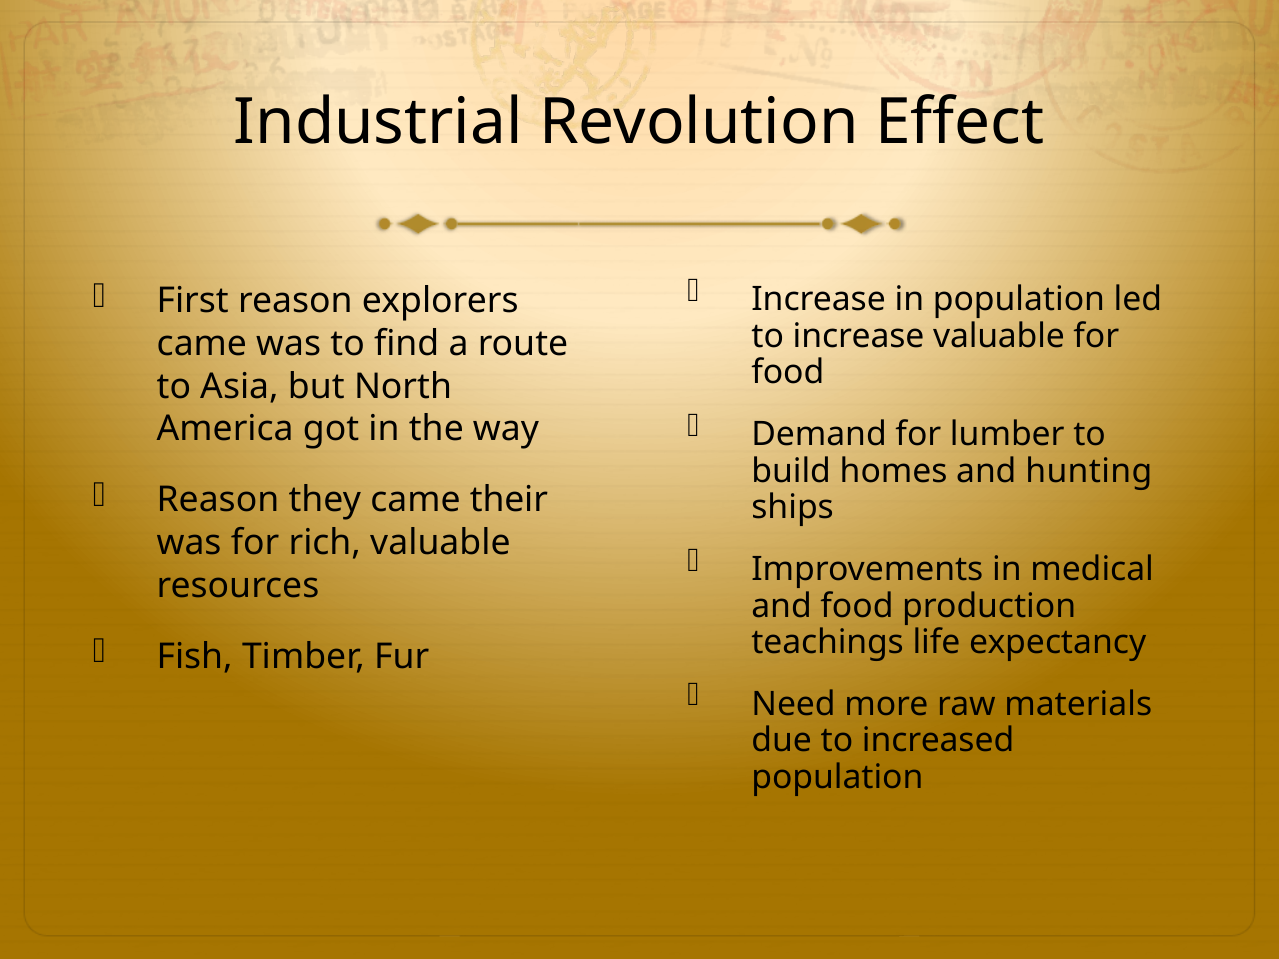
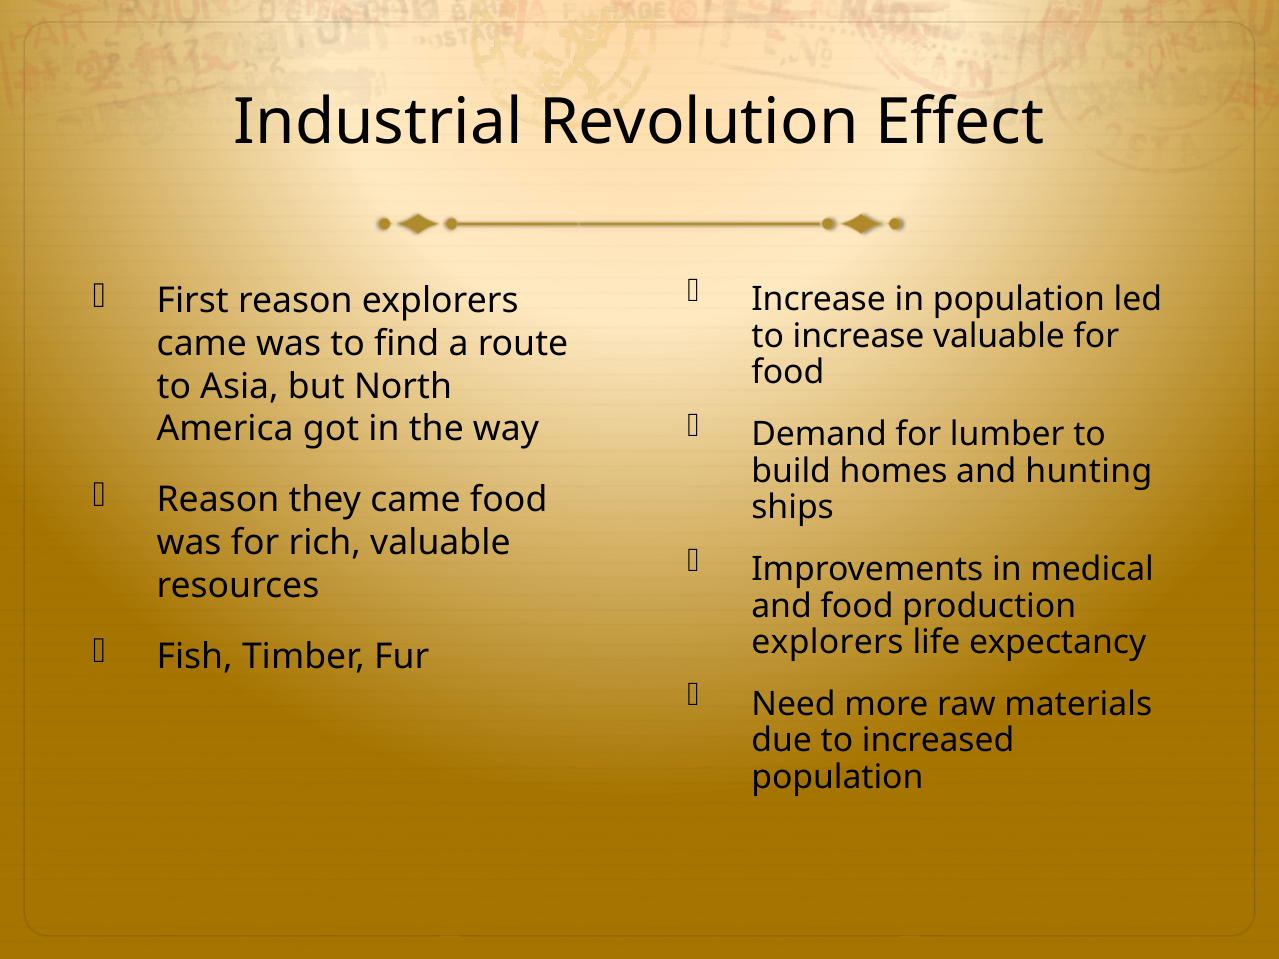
came their: their -> food (509, 500)
teachings: teachings -> explorers (827, 643)
